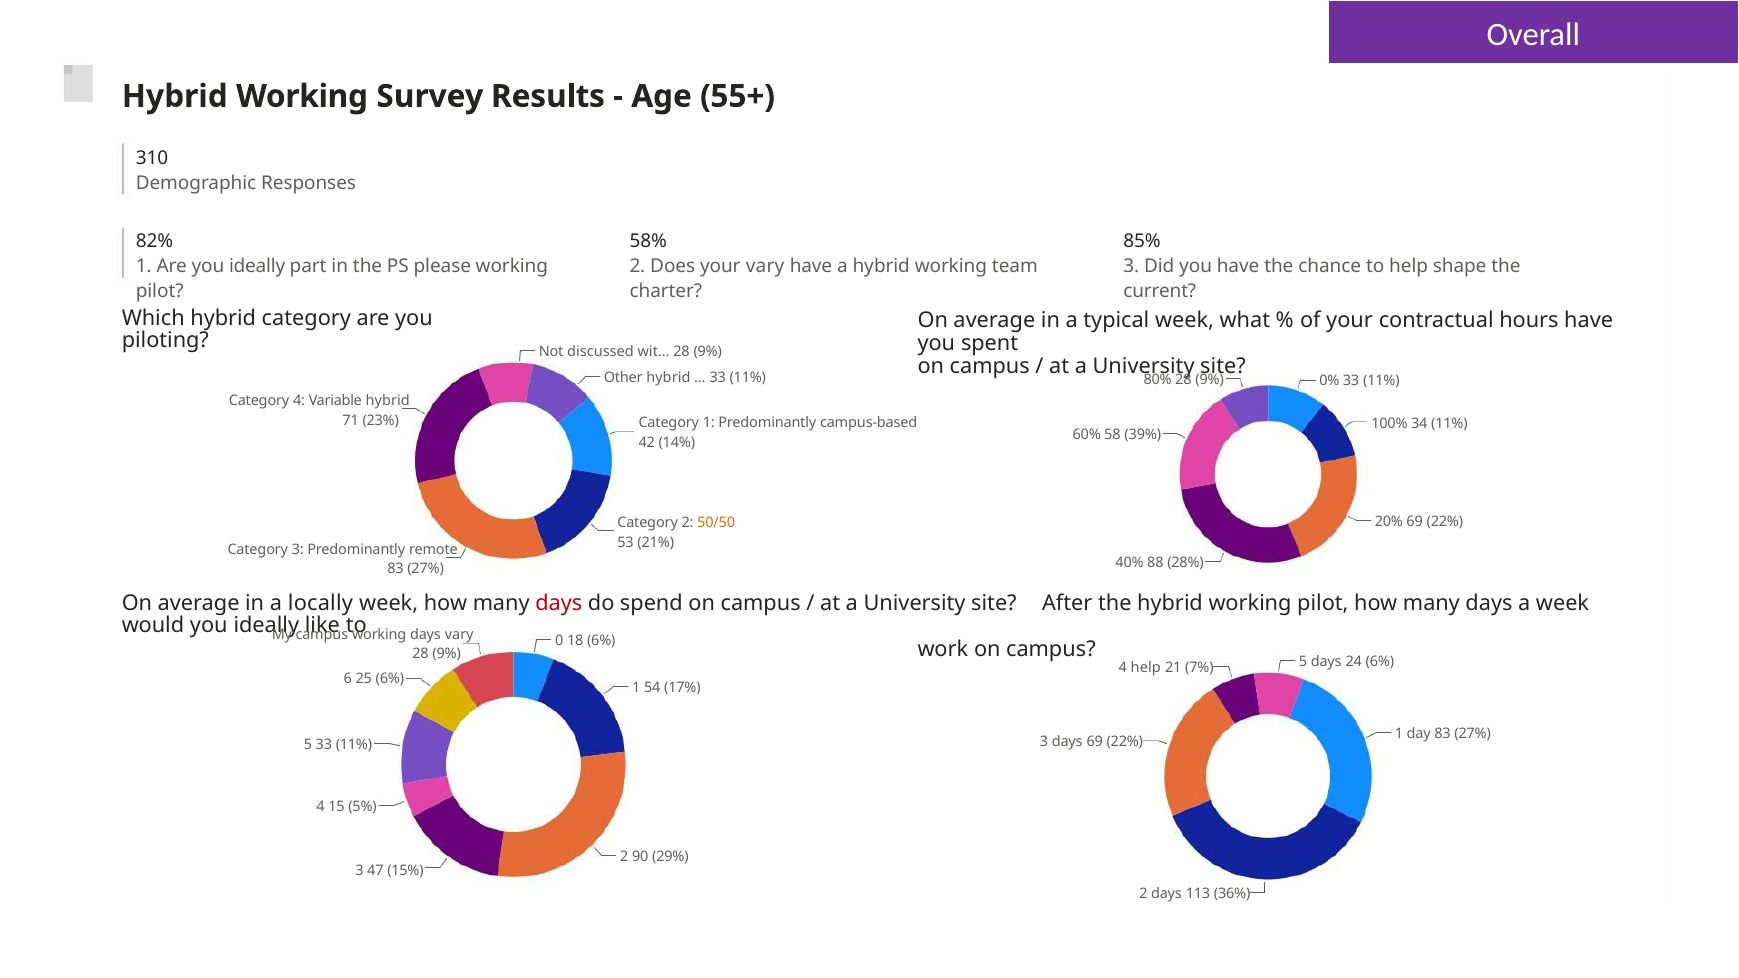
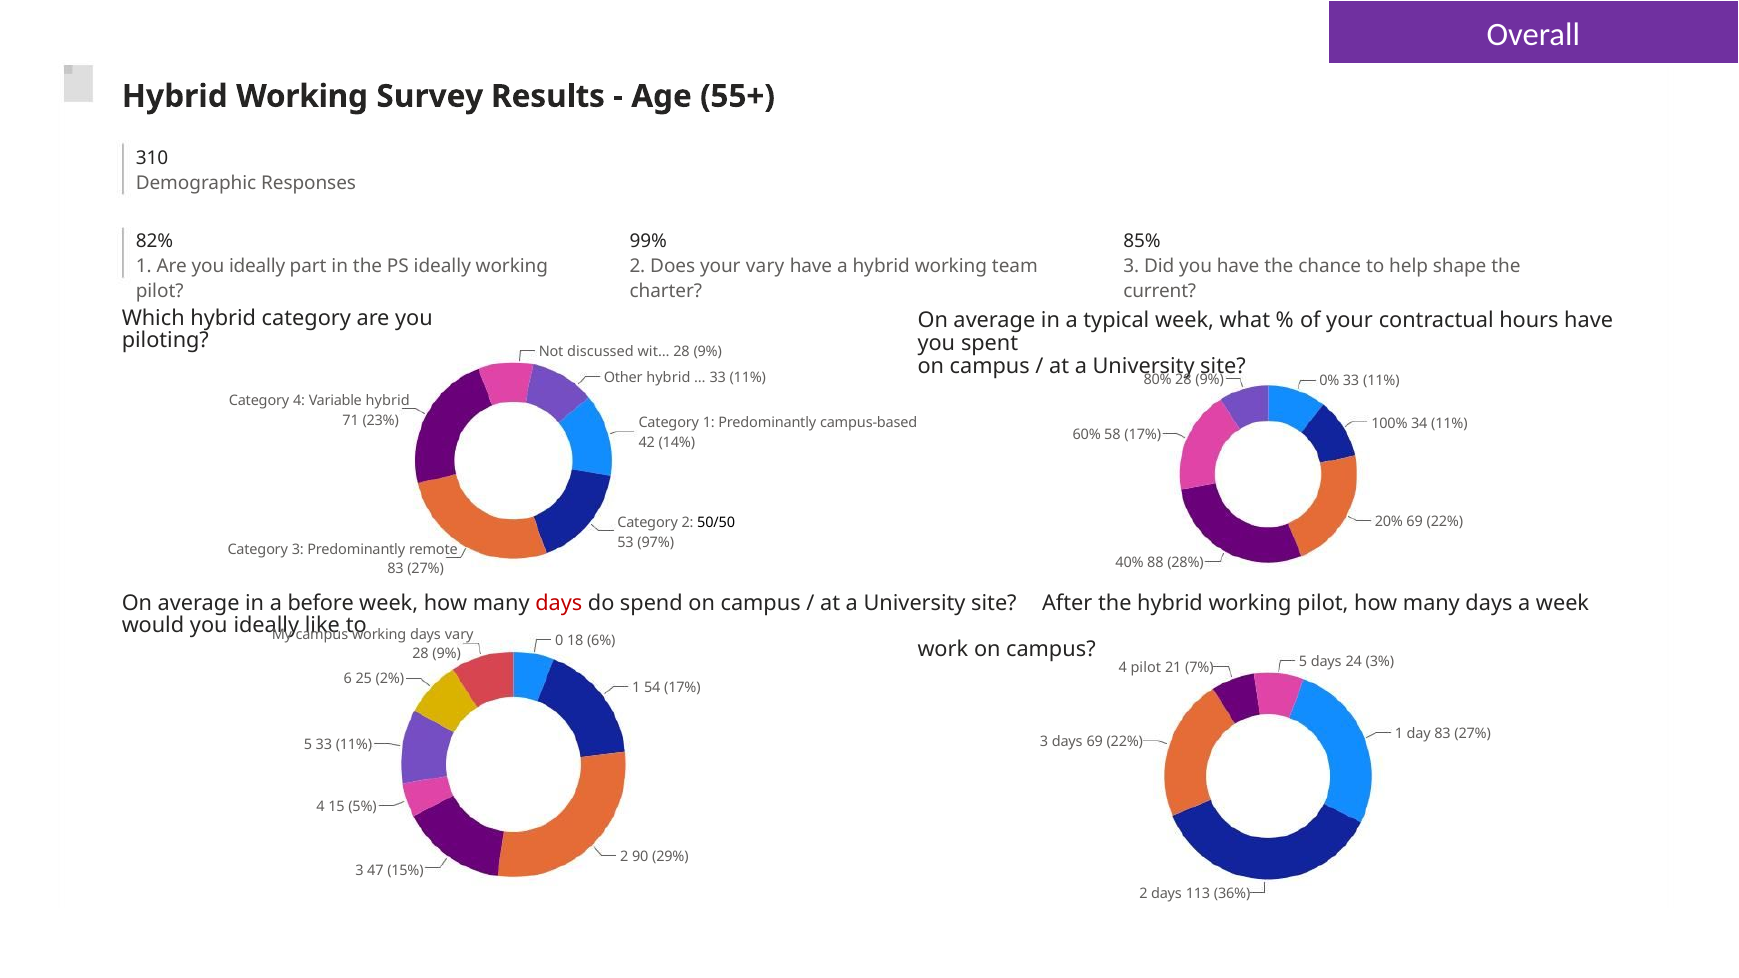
58%: 58% -> 99% (648, 242)
PS please: please -> ideally (442, 266)
58 39%: 39% -> 17% (1143, 435)
50/50 colour: orange -> black (716, 523)
21%: 21% -> 97% (656, 542)
locally: locally -> before (321, 603)
24 6%: 6% -> 3% (1380, 662)
4 help: help -> pilot (1146, 668)
25 6%: 6% -> 2% (390, 679)
